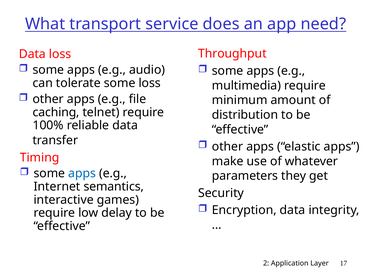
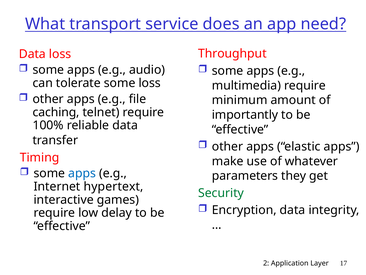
distribution: distribution -> importantly (245, 115)
semantics: semantics -> hypertext (114, 186)
Security colour: black -> green (221, 193)
